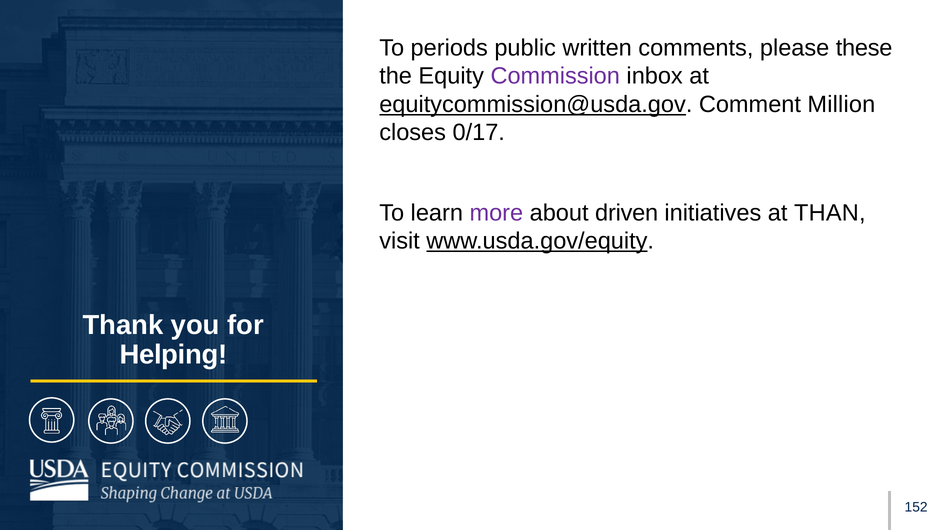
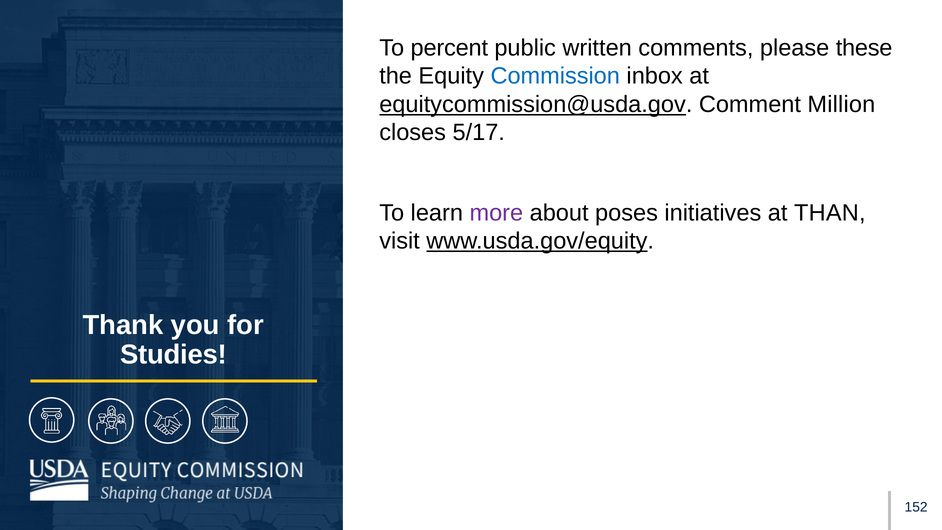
periods: periods -> percent (449, 48)
Commission colour: purple -> blue (555, 76)
0/17: 0/17 -> 5/17 (479, 133)
driven: driven -> poses (627, 213)
Helping: Helping -> Studies (173, 355)
